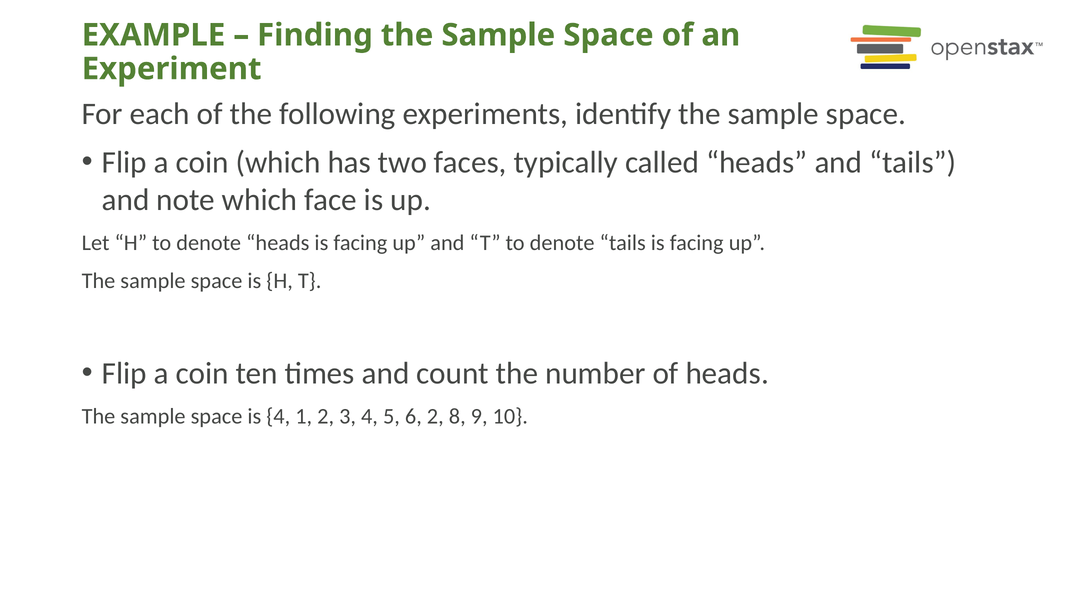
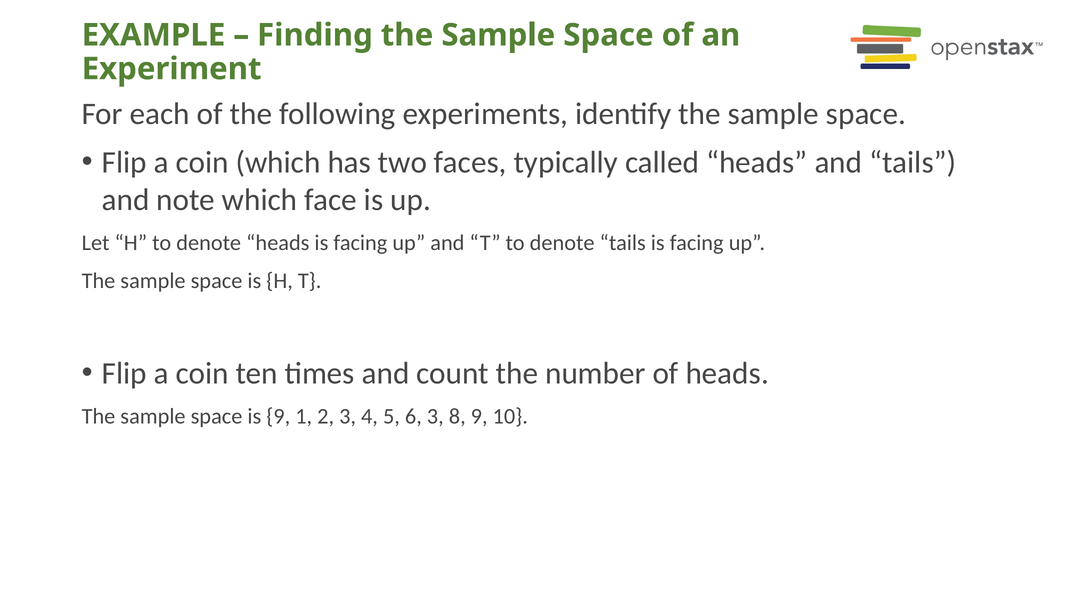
is 4: 4 -> 9 (278, 416)
6 2: 2 -> 3 (435, 416)
